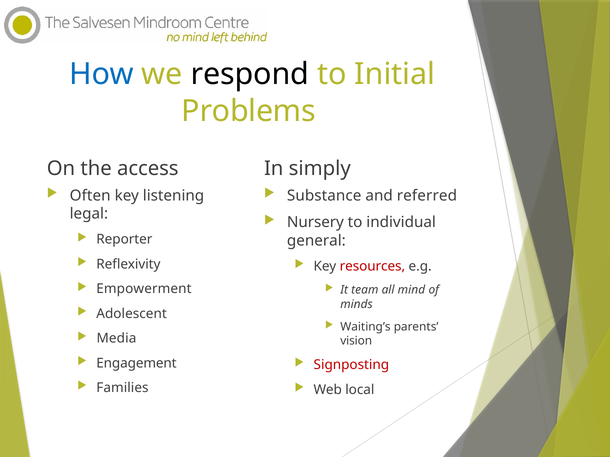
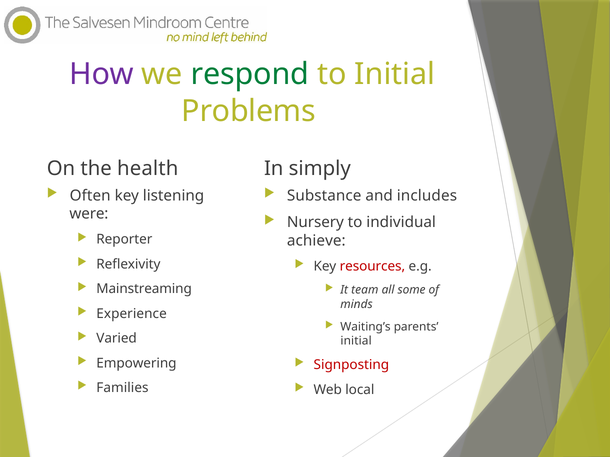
How colour: blue -> purple (102, 74)
respond colour: black -> green (250, 74)
access: access -> health (148, 169)
referred: referred -> includes (427, 196)
legal: legal -> were (89, 214)
general: general -> achieve (316, 241)
Empowerment: Empowerment -> Mainstreaming (144, 289)
mind: mind -> some (412, 290)
Adolescent: Adolescent -> Experience (132, 314)
Media: Media -> Varied (117, 339)
vision: vision -> initial (356, 341)
Engagement: Engagement -> Empowering (136, 363)
